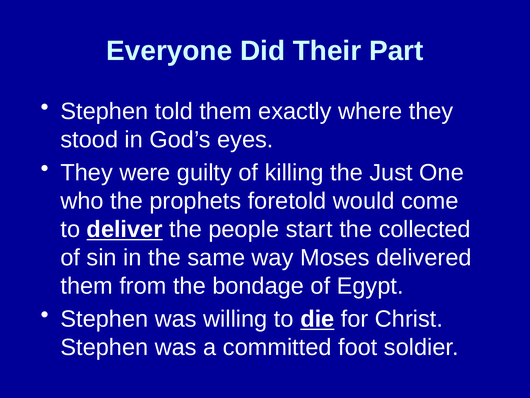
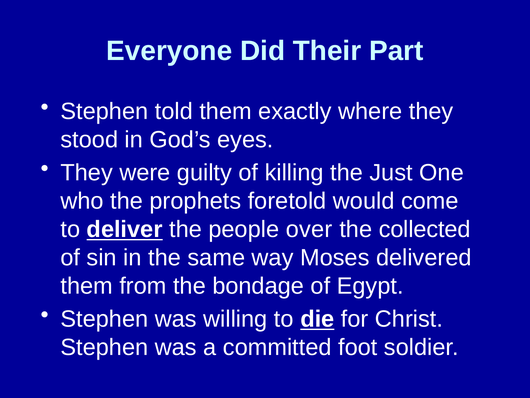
start: start -> over (309, 229)
